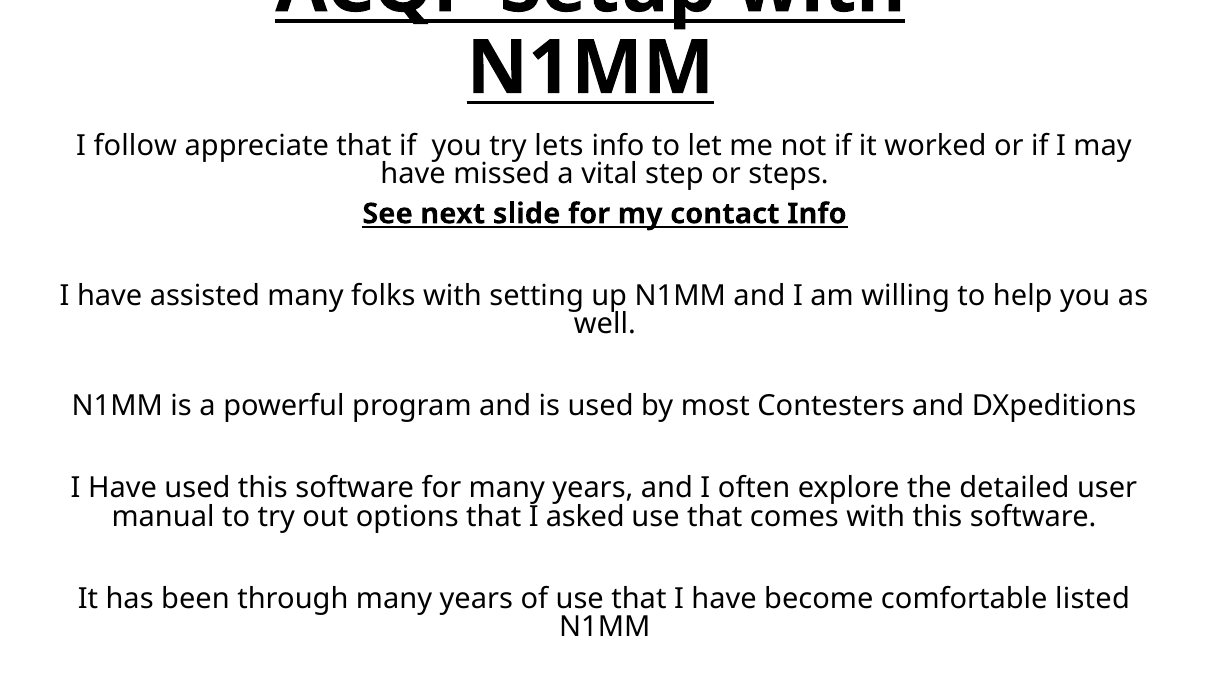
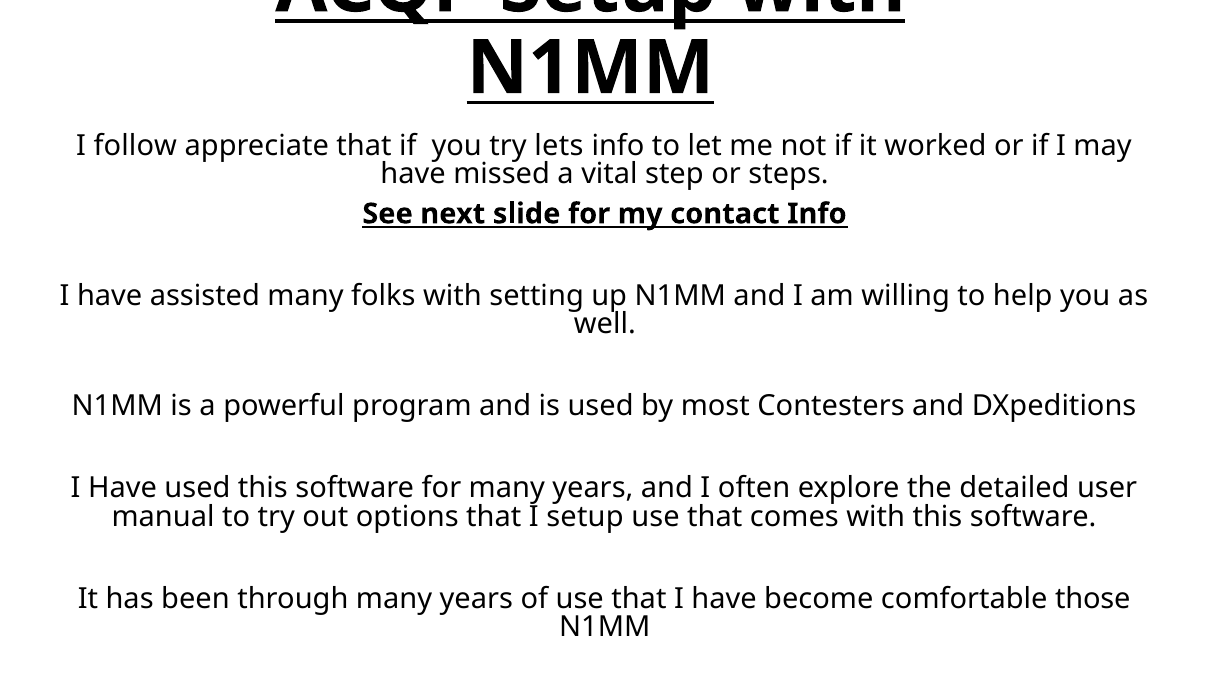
I asked: asked -> setup (585, 517)
listed: listed -> those (1093, 599)
